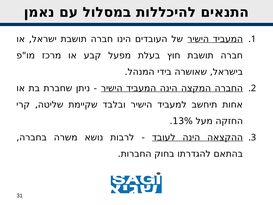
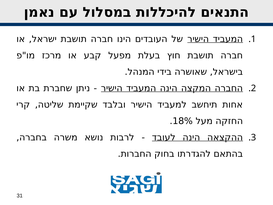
13%: 13% -> 18% (183, 121)
